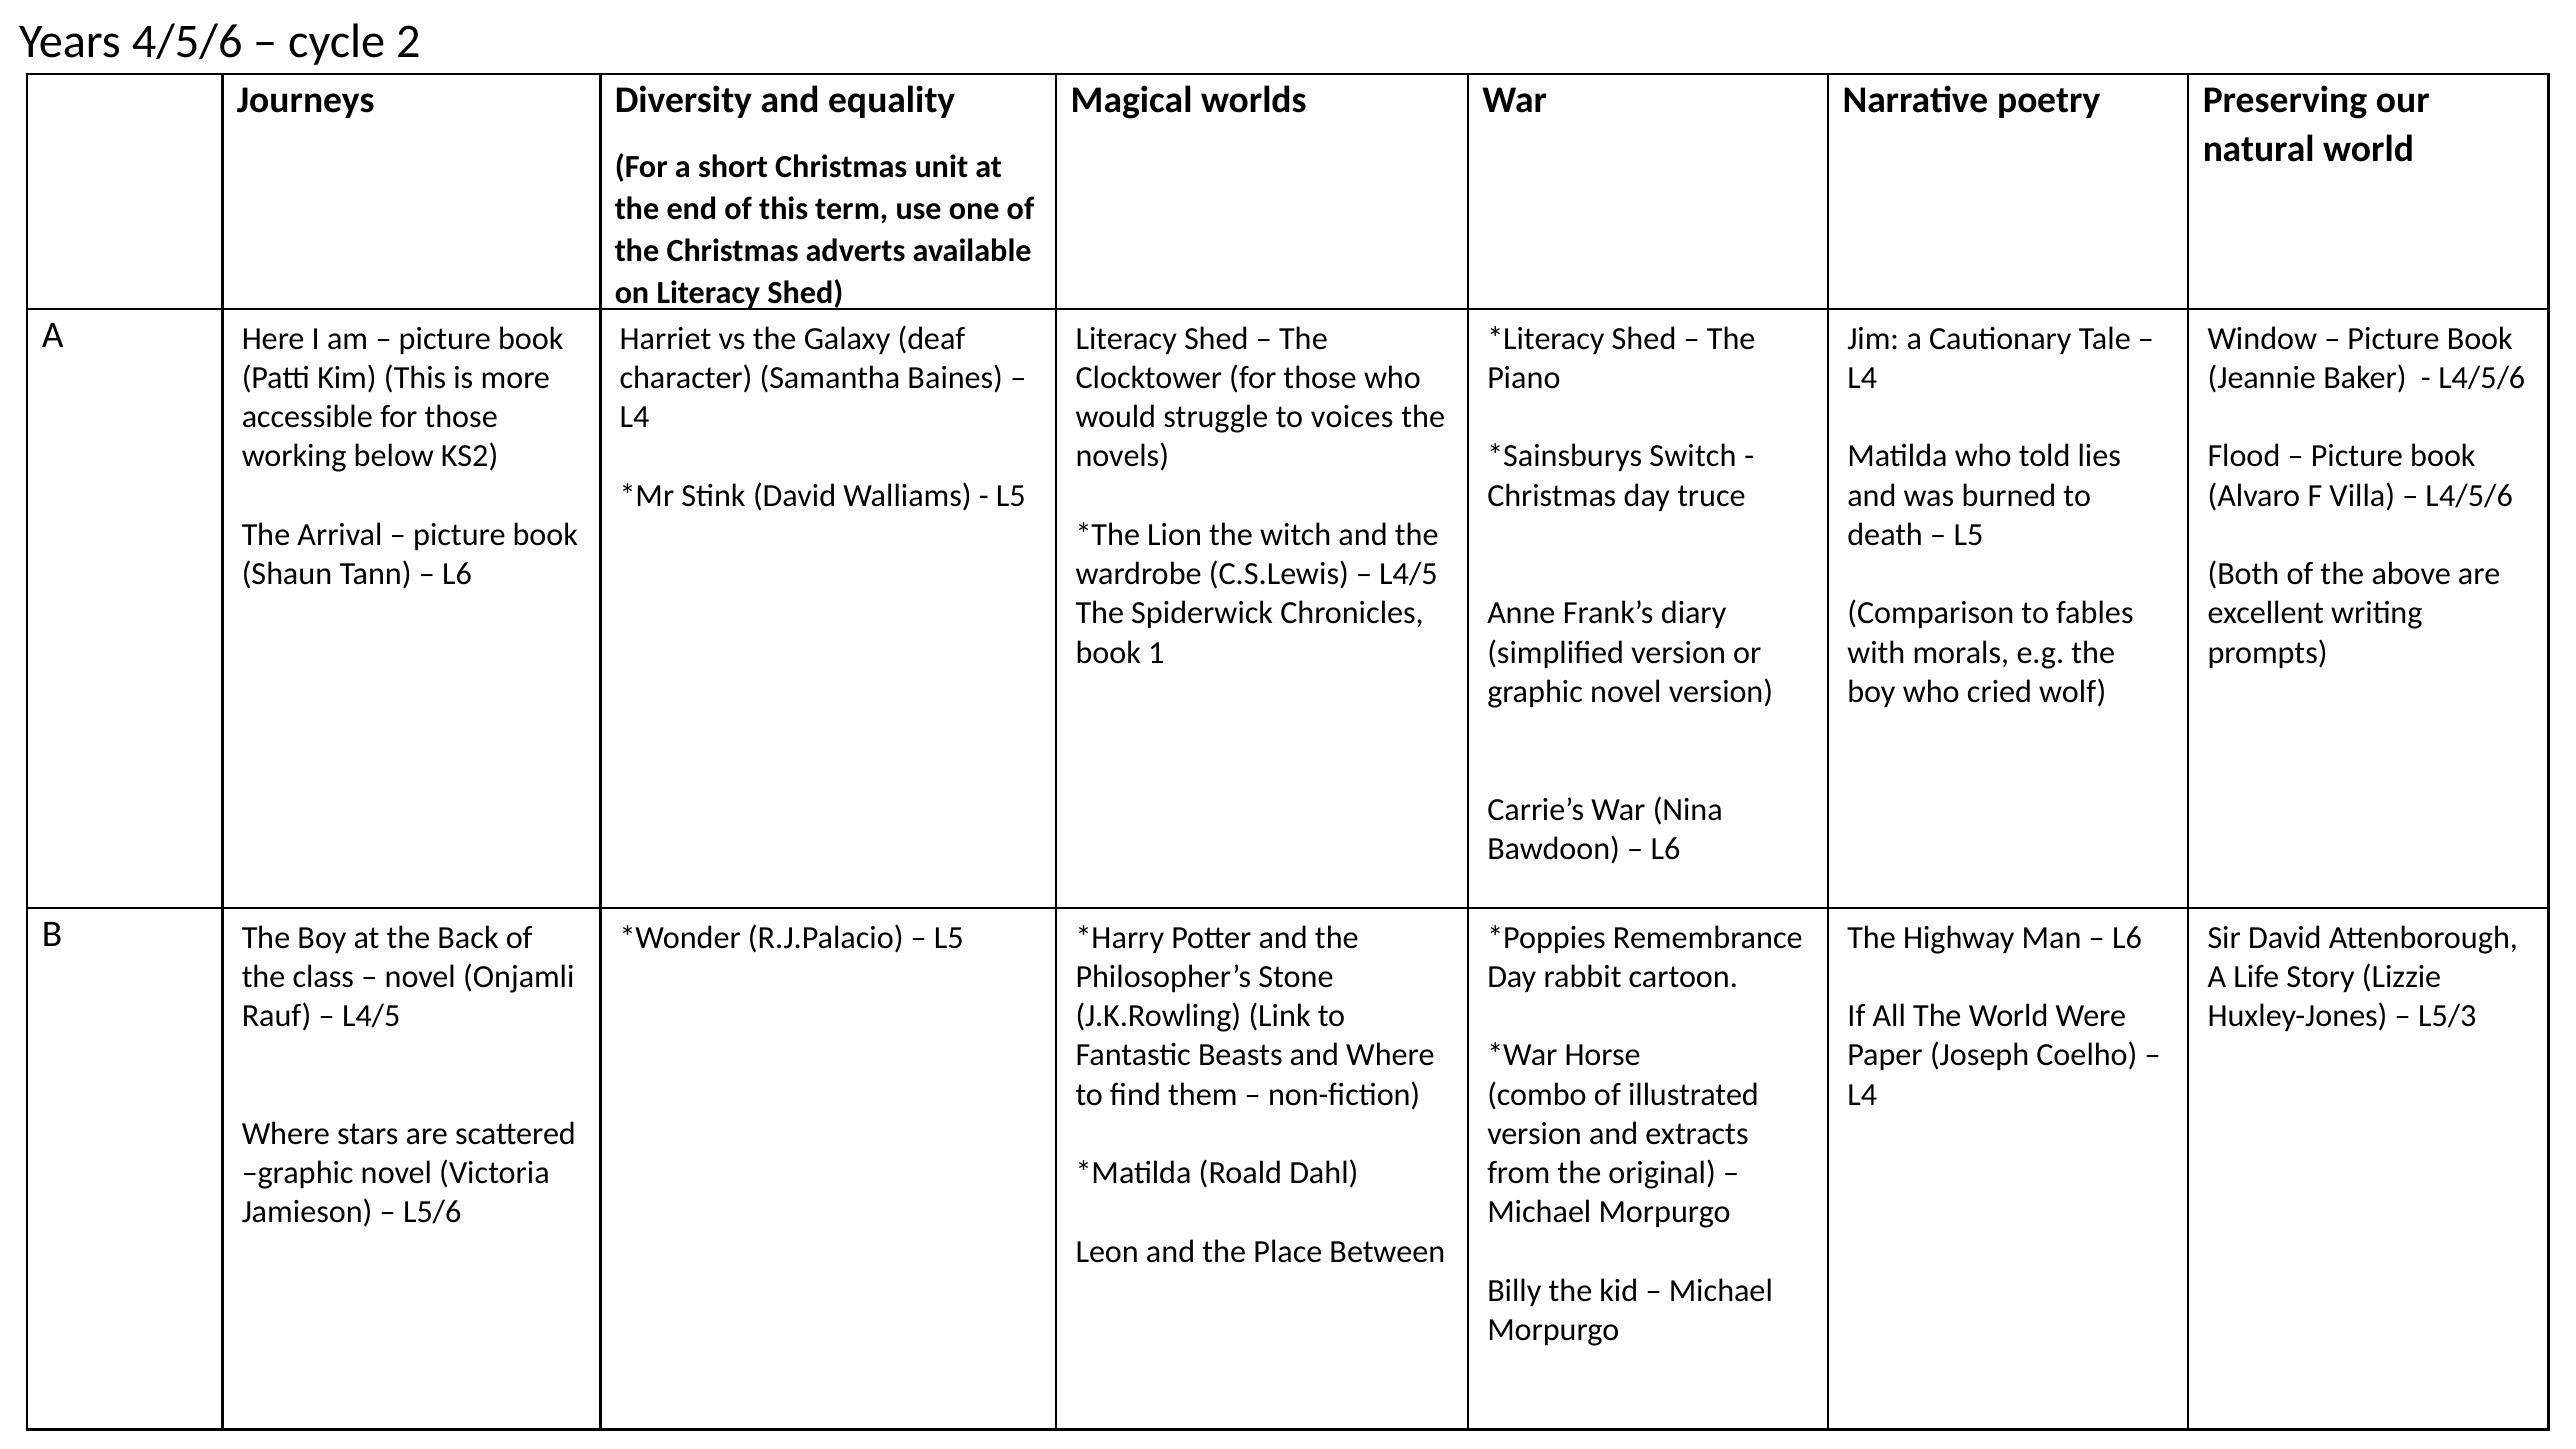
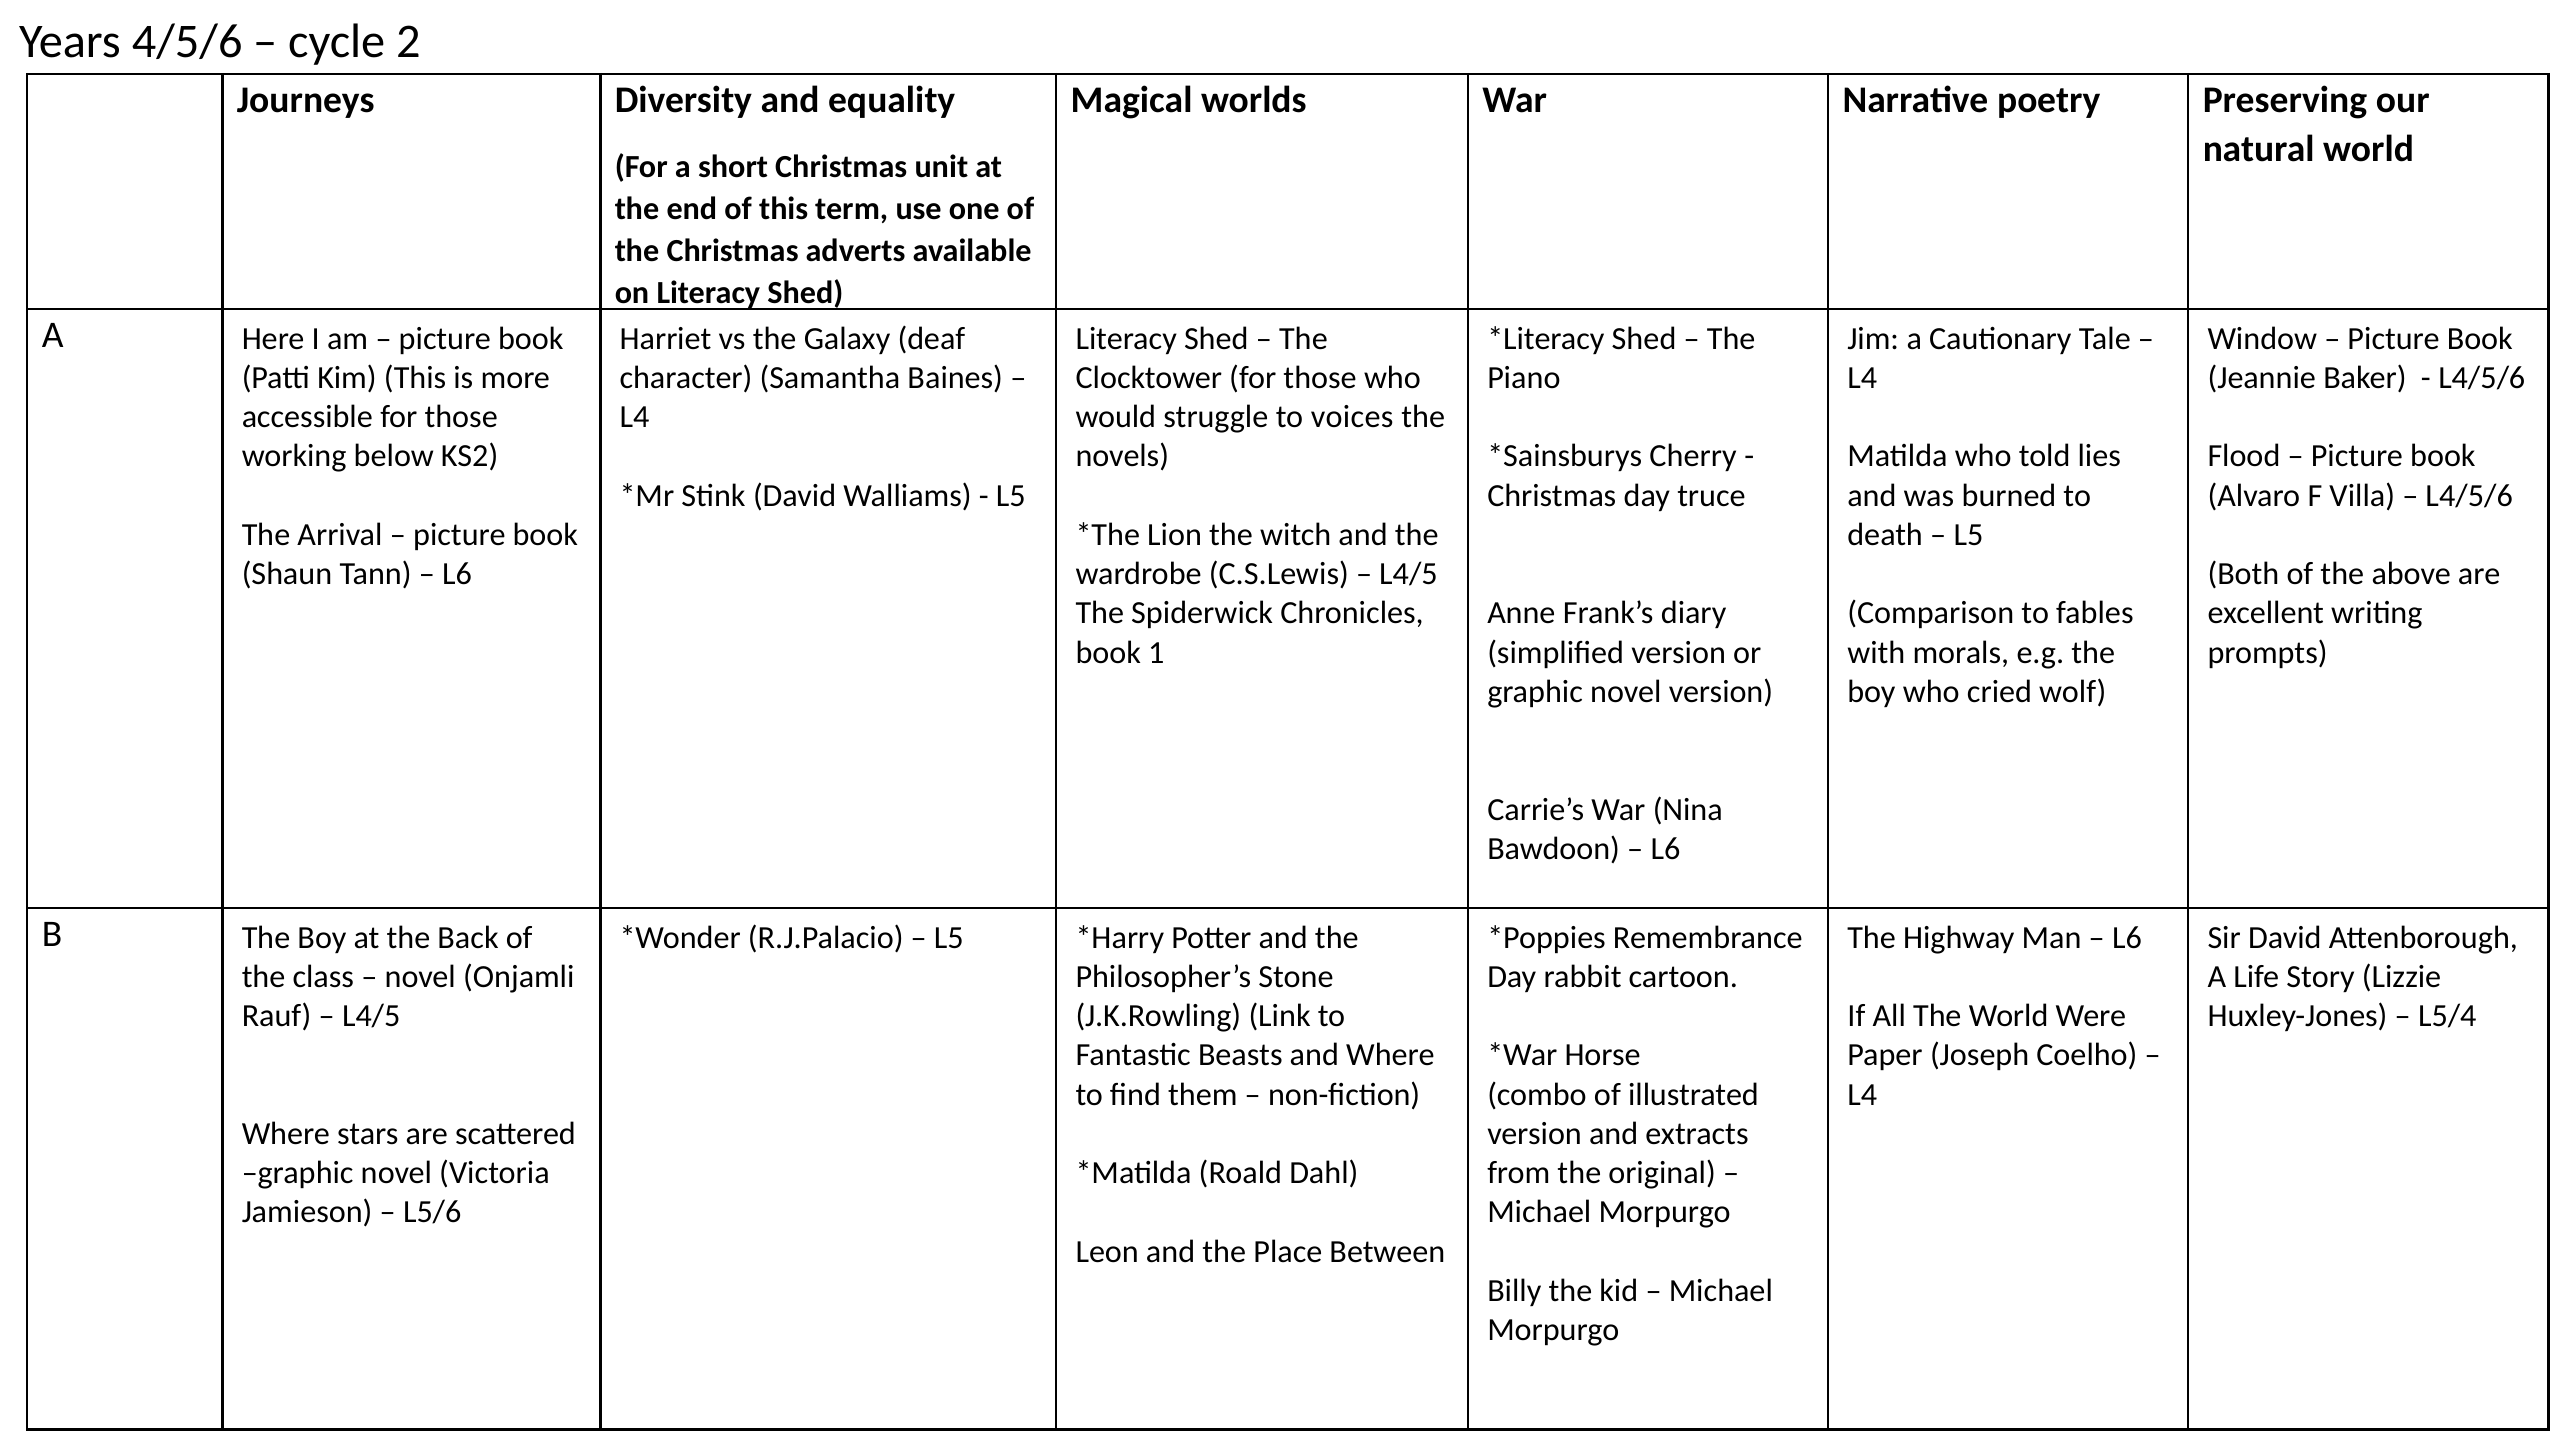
Switch: Switch -> Cherry (1693, 456)
L5/3: L5/3 -> L5/4 (2447, 1016)
